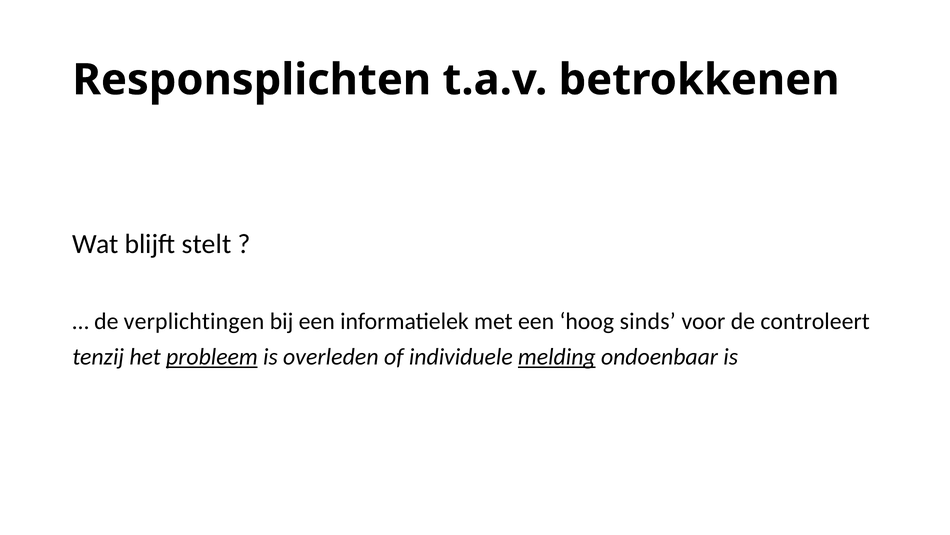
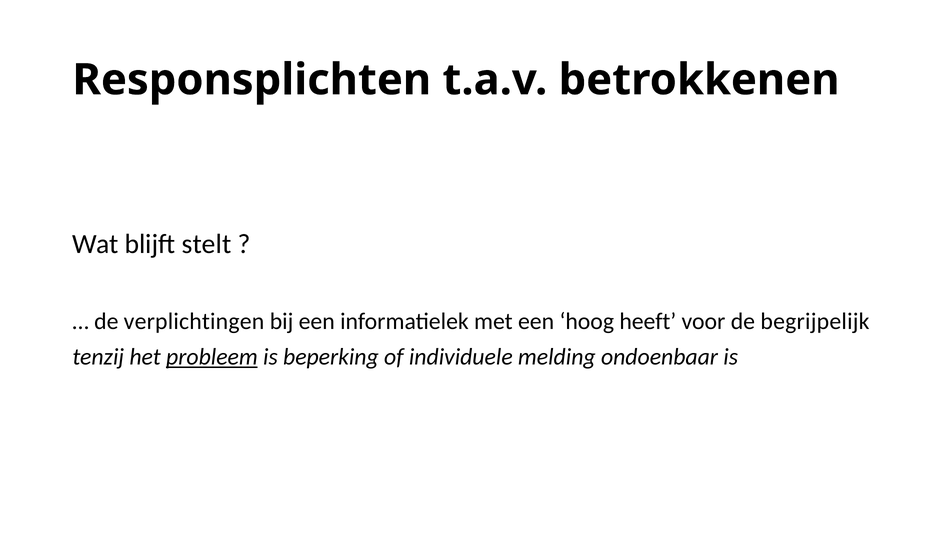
sinds: sinds -> heeft (648, 321)
controleert: controleert -> begrijpelijk (815, 321)
overleden: overleden -> beperking (331, 357)
melding underline: present -> none (557, 357)
